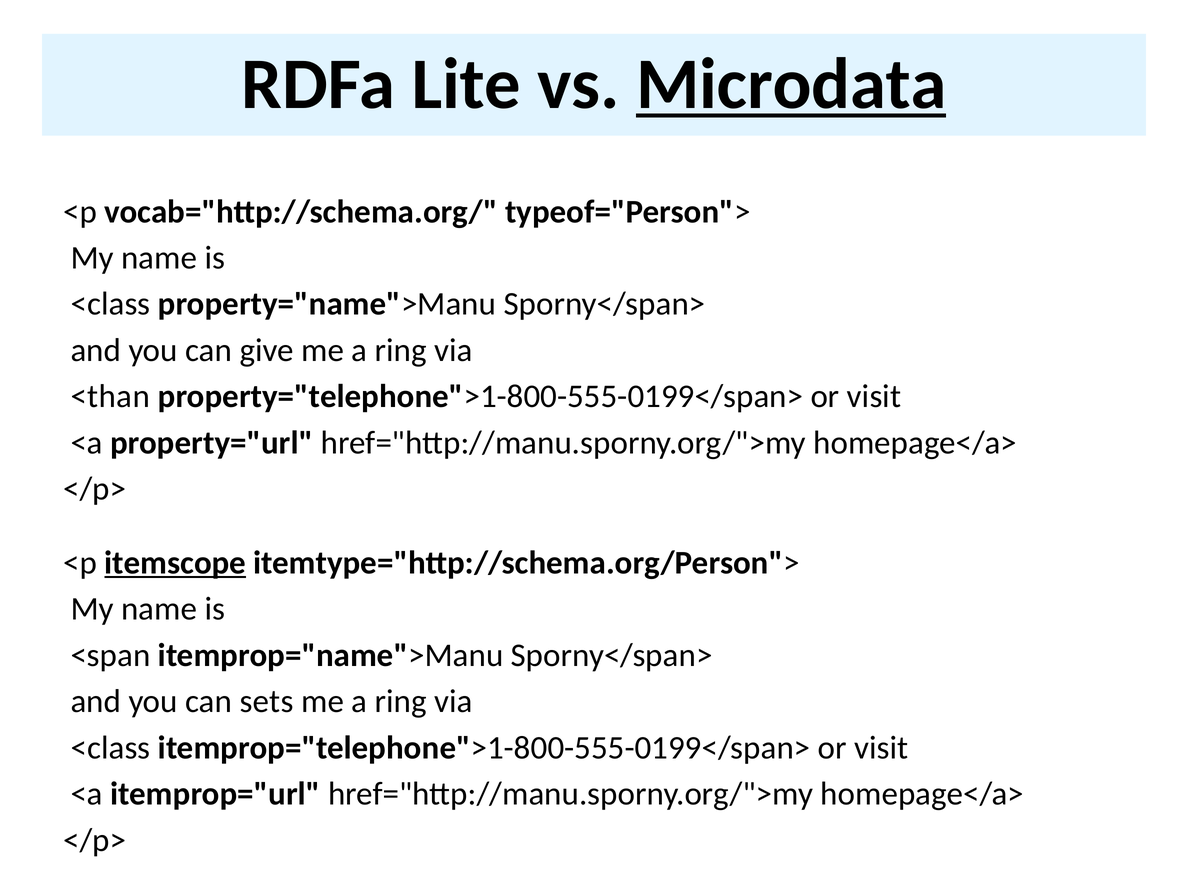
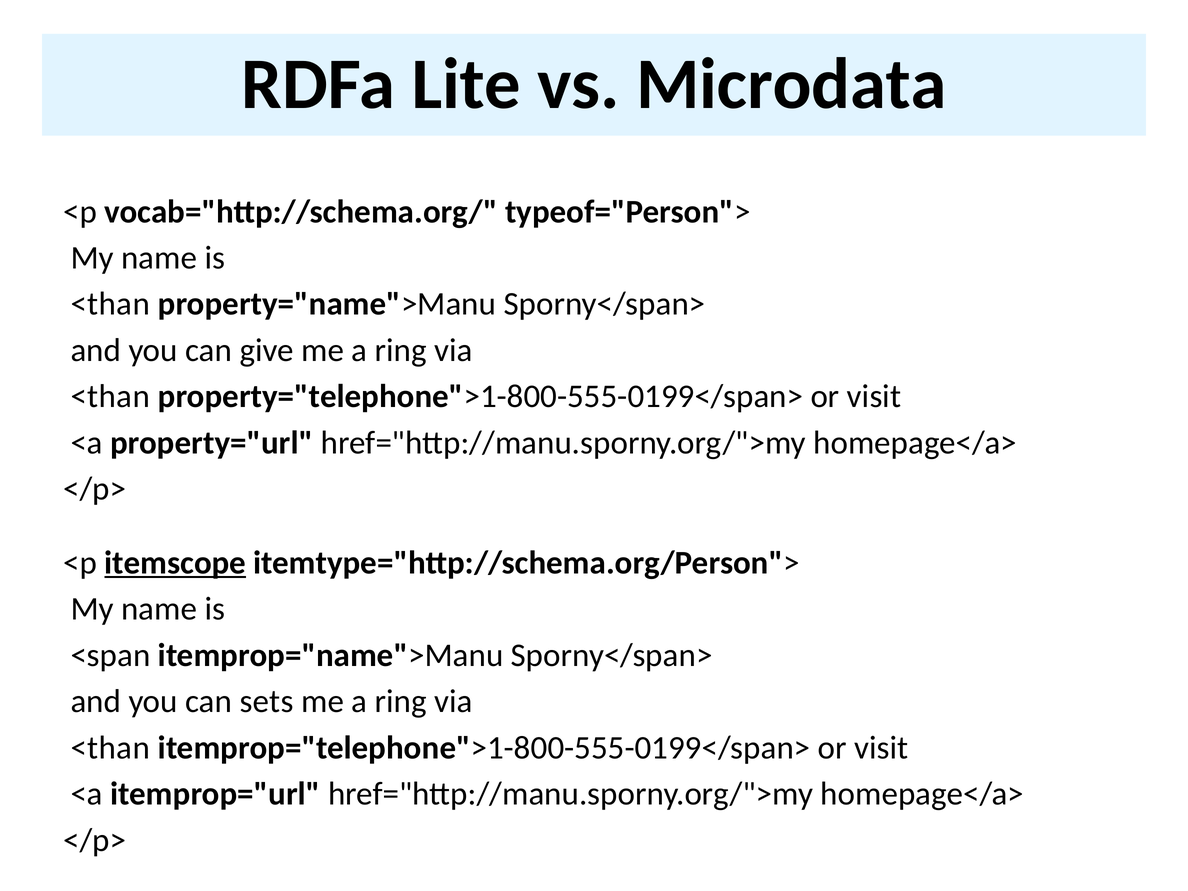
Microdata underline: present -> none (791, 84)
<class: <class -> <than (110, 304)
<class: <class -> <than (110, 748)
